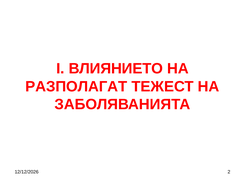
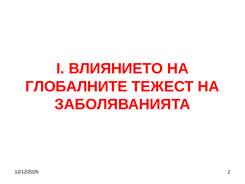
РАЗПОЛАГАТ: РАЗПОЛАГАТ -> ГЛОБАЛНИТЕ (76, 86)
